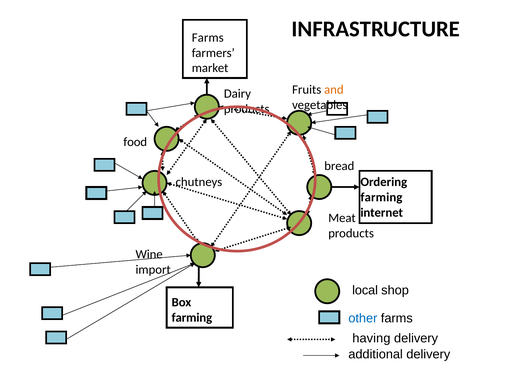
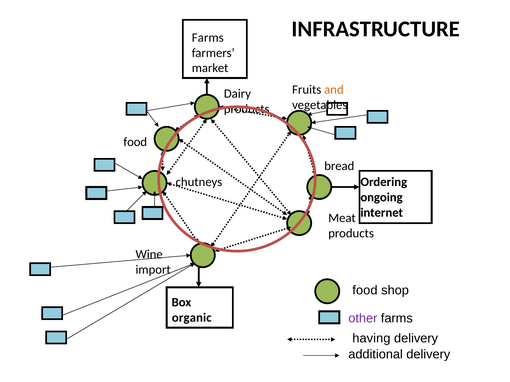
farming: farming -> ongoing (382, 197)
local: local -> food (365, 291)
farming: farming -> organic (192, 318)
other colour: blue -> purple (363, 319)
